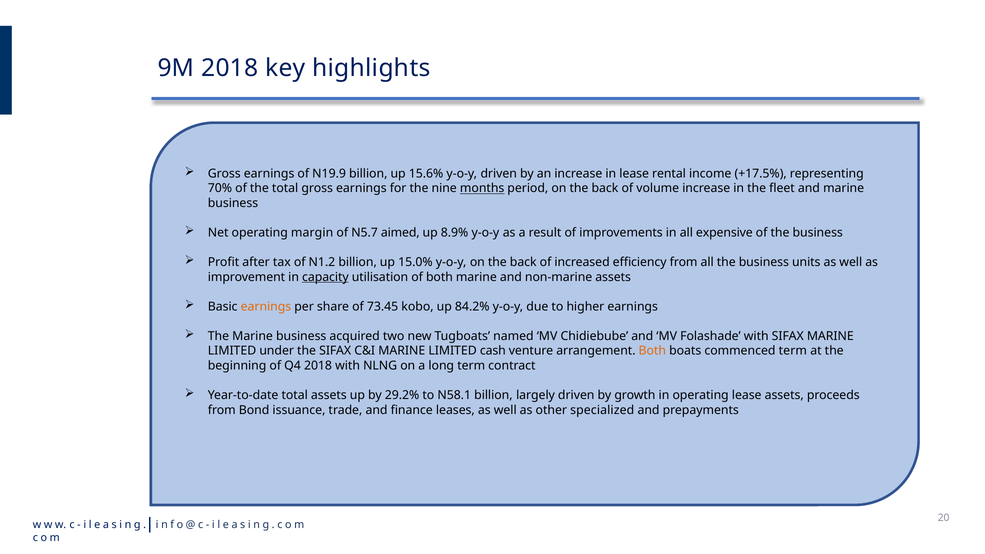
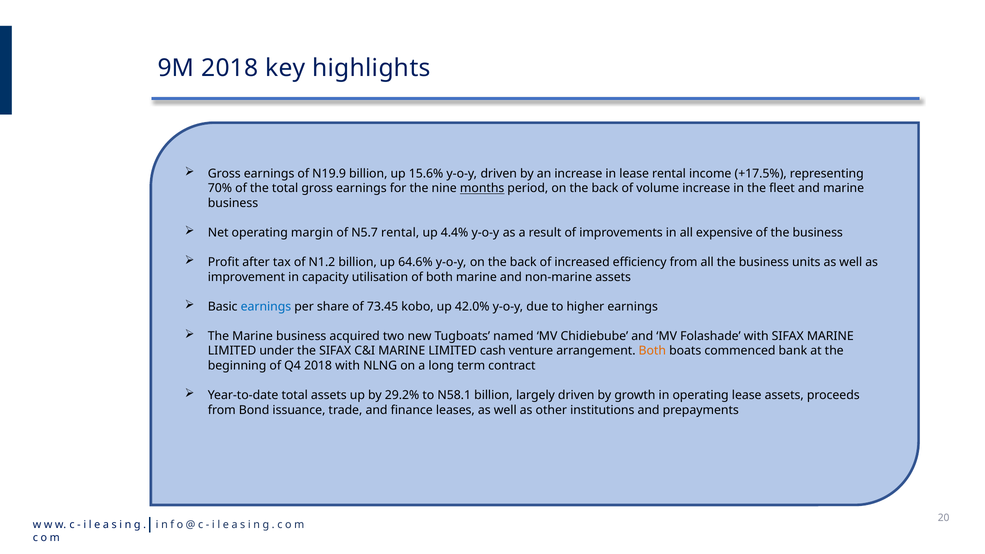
N5.7 aimed: aimed -> rental (400, 233)
8.9%: 8.9% -> 4.4% (455, 233)
15.0%: 15.0% -> 64.6% (415, 262)
capacity underline: present -> none (325, 277)
earnings colour: orange -> blue (266, 307)
84.2%: 84.2% -> 42.0% (472, 307)
commenced term: term -> bank (793, 351)
specialized: specialized -> institutions (602, 410)
